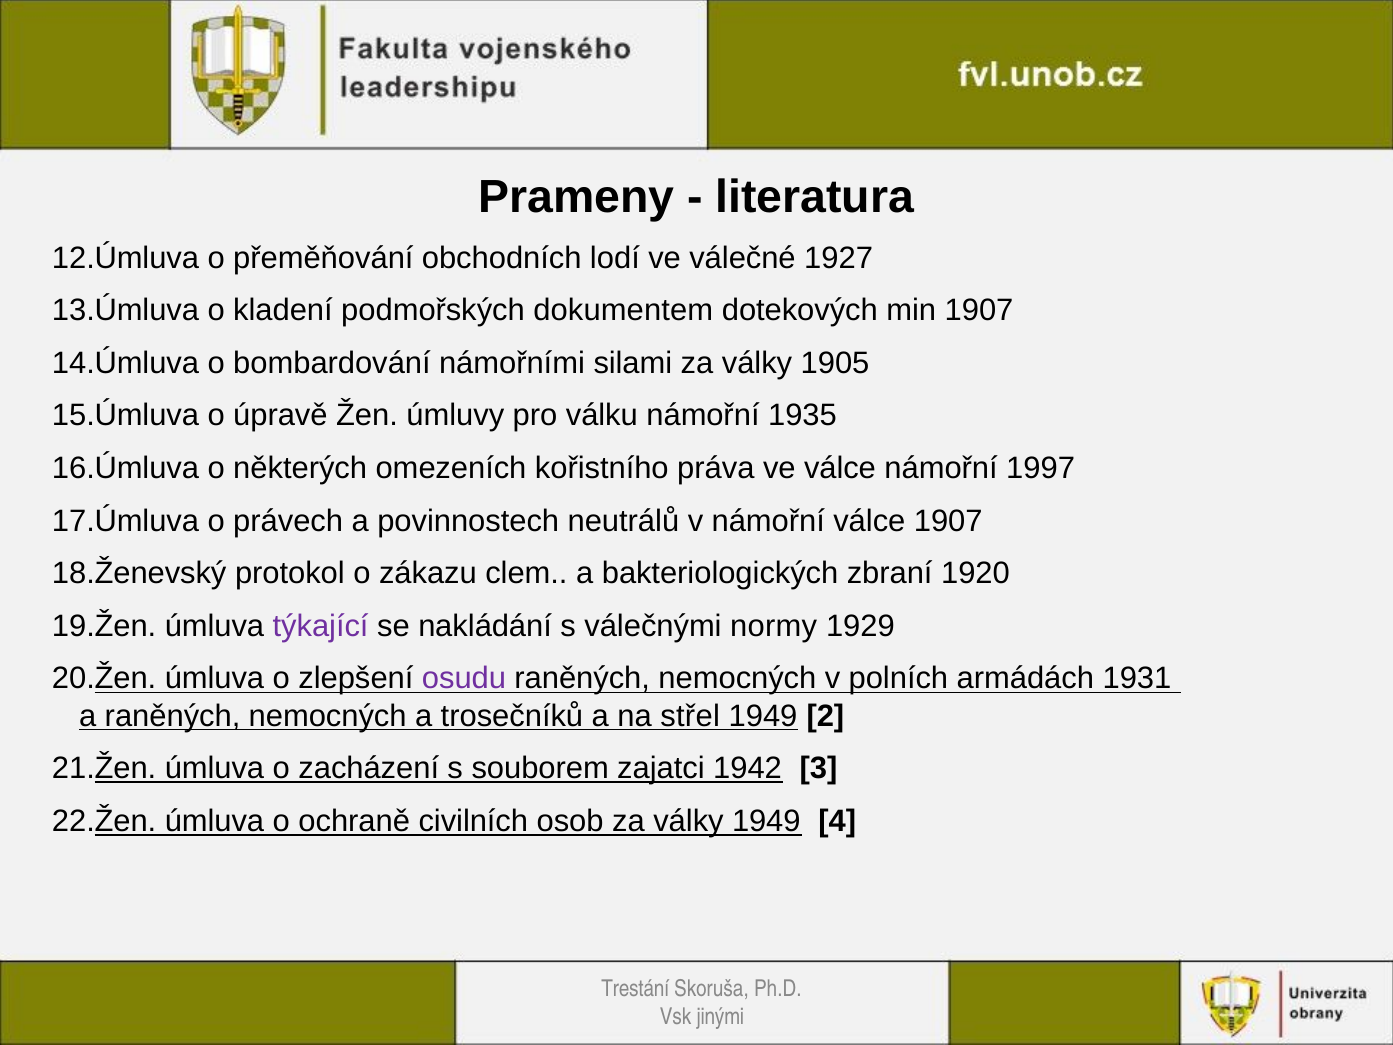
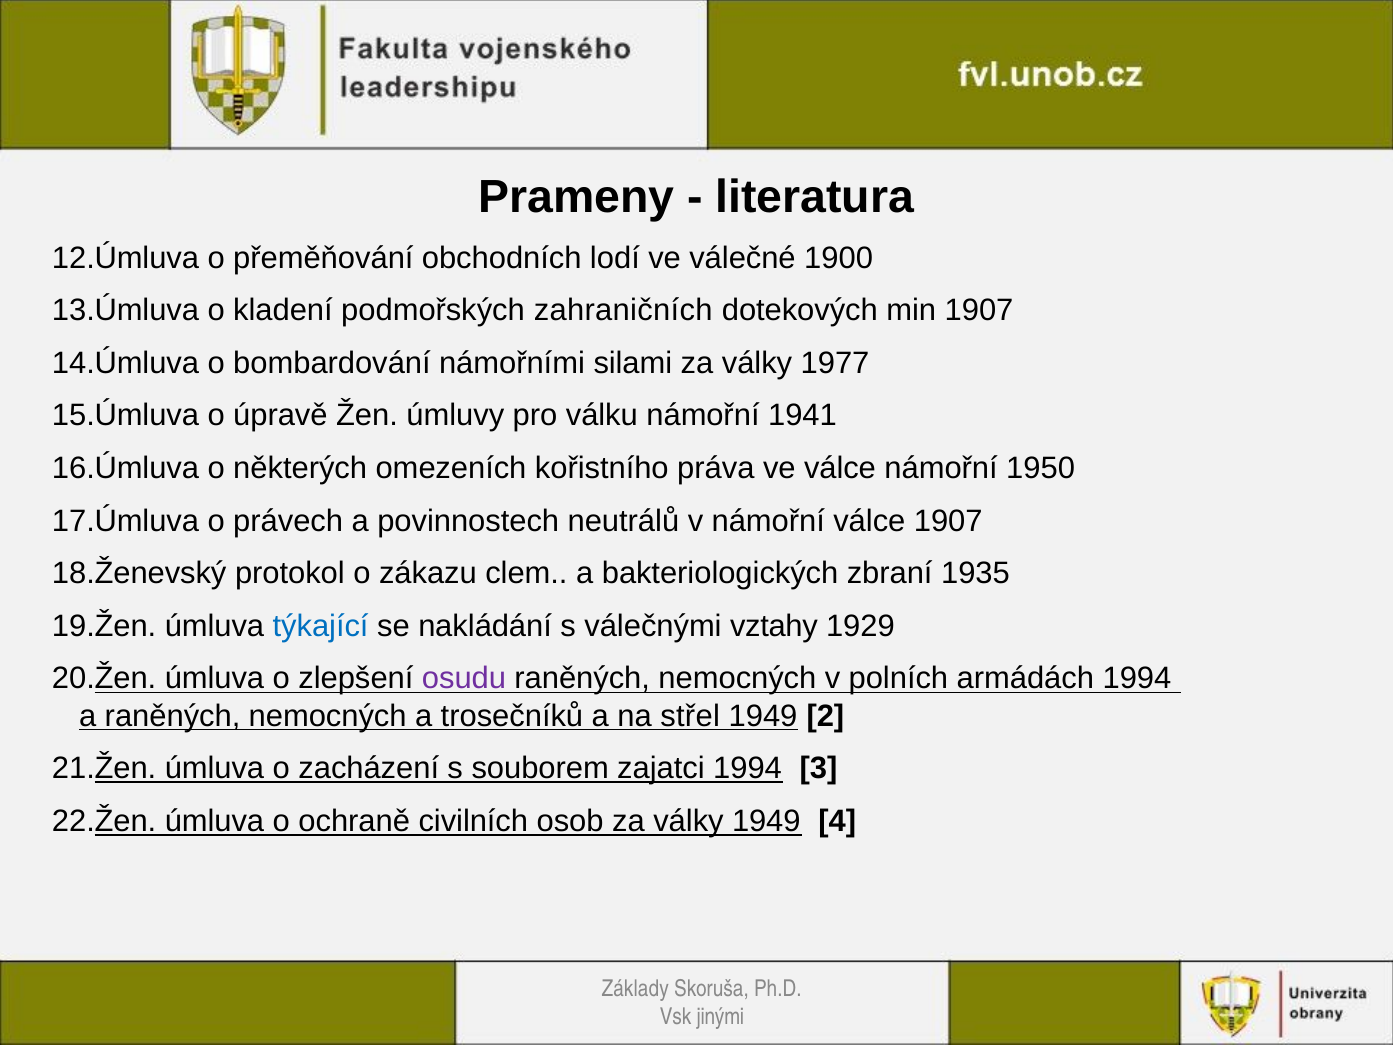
1927: 1927 -> 1900 (839, 258)
dokumentem: dokumentem -> zahraničních (623, 310)
1905: 1905 -> 1977 (835, 363)
1935: 1935 -> 1941 (802, 416)
1997: 1997 -> 1950 (1041, 468)
1920: 1920 -> 1935 (975, 573)
týkající colour: purple -> blue (321, 626)
normy: normy -> vztahy (774, 626)
armádách 1931: 1931 -> 1994 (1137, 679)
zajatci 1942: 1942 -> 1994 (748, 768)
Trestání: Trestání -> Základy (635, 989)
